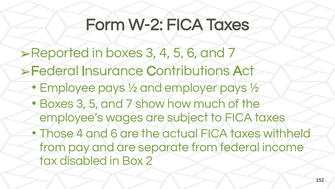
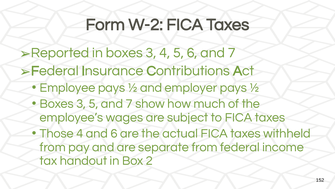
disabled: disabled -> handout (83, 160)
